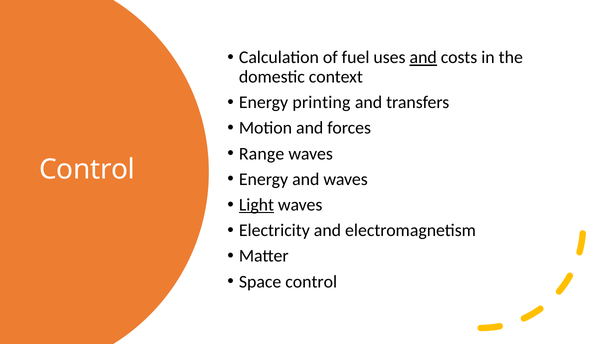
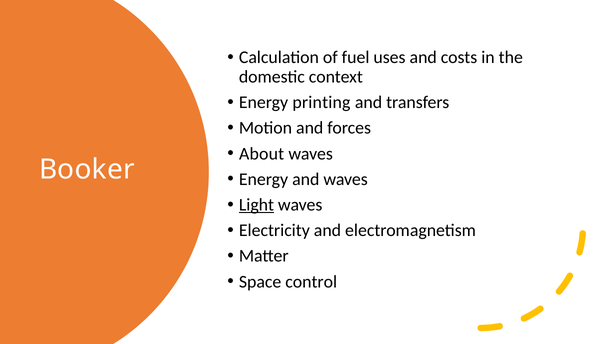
and underline: present -> none (423, 58)
Range: Range -> About (262, 153)
Control: Control -> Booker (87, 169)
